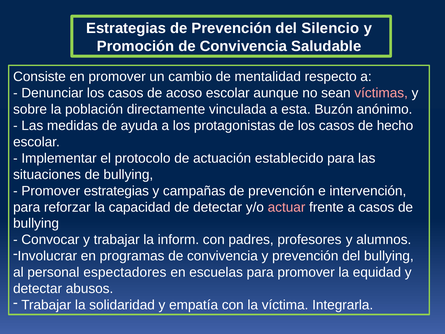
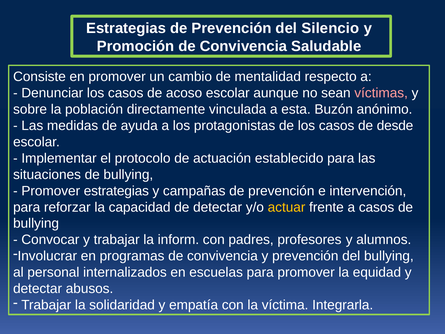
hecho: hecho -> desde (395, 125)
actuar colour: pink -> yellow (287, 207)
espectadores: espectadores -> internalizados (125, 272)
